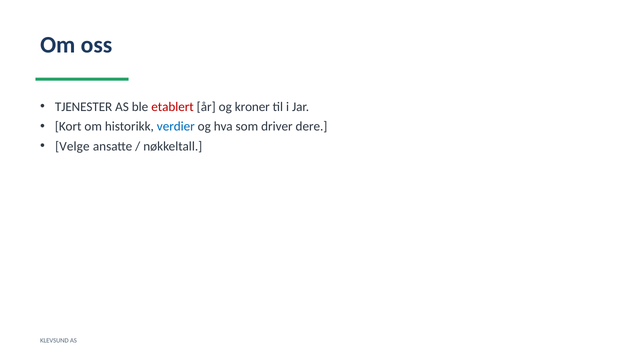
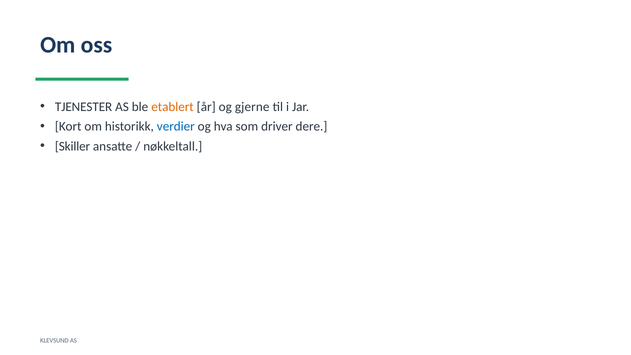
etablert colour: red -> orange (173, 107)
kroner: kroner -> gjerne (252, 107)
Velge: Velge -> Skiller (73, 146)
